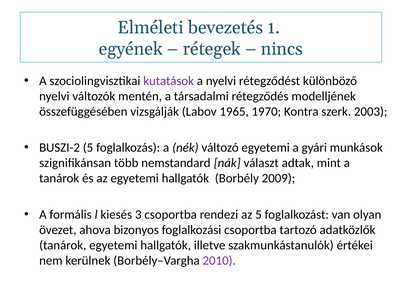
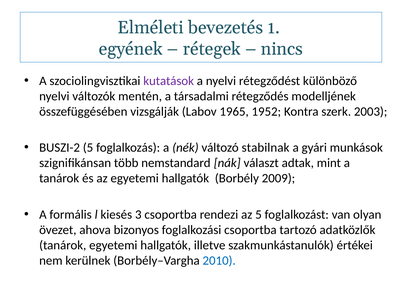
1970: 1970 -> 1952 (266, 112)
változó egyetemi: egyetemi -> stabilnak (266, 148)
2010 colour: purple -> blue (219, 261)
